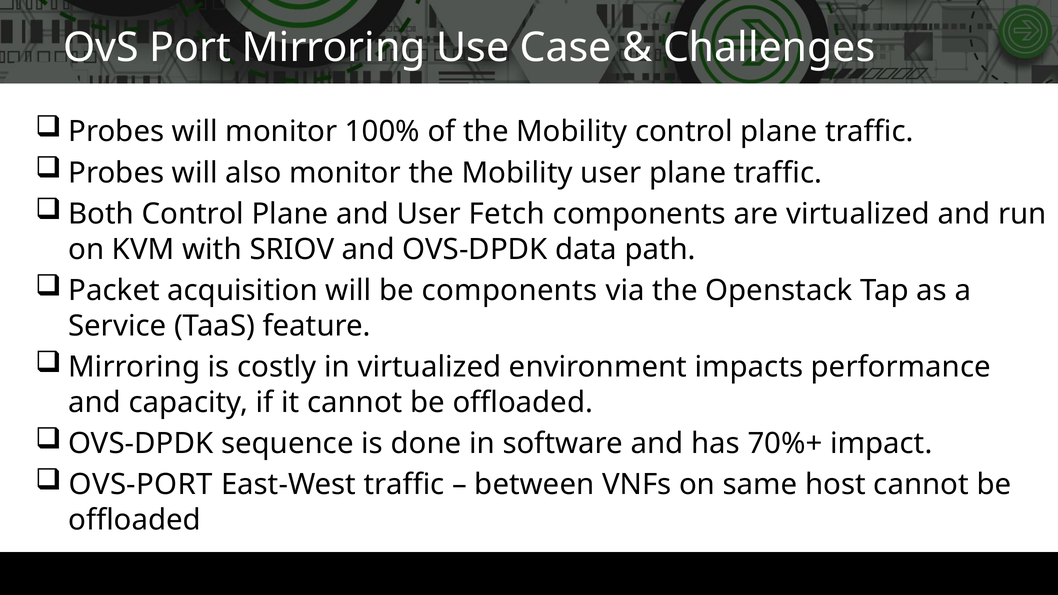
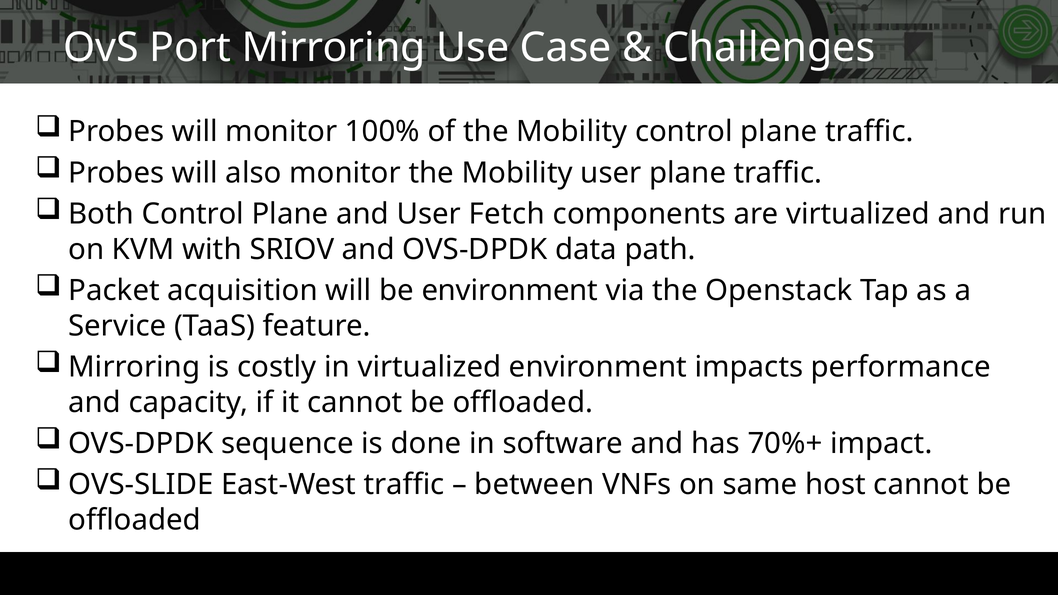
be components: components -> environment (510, 291)
OVS-PORT: OVS-PORT -> OVS-SLIDE (141, 485)
